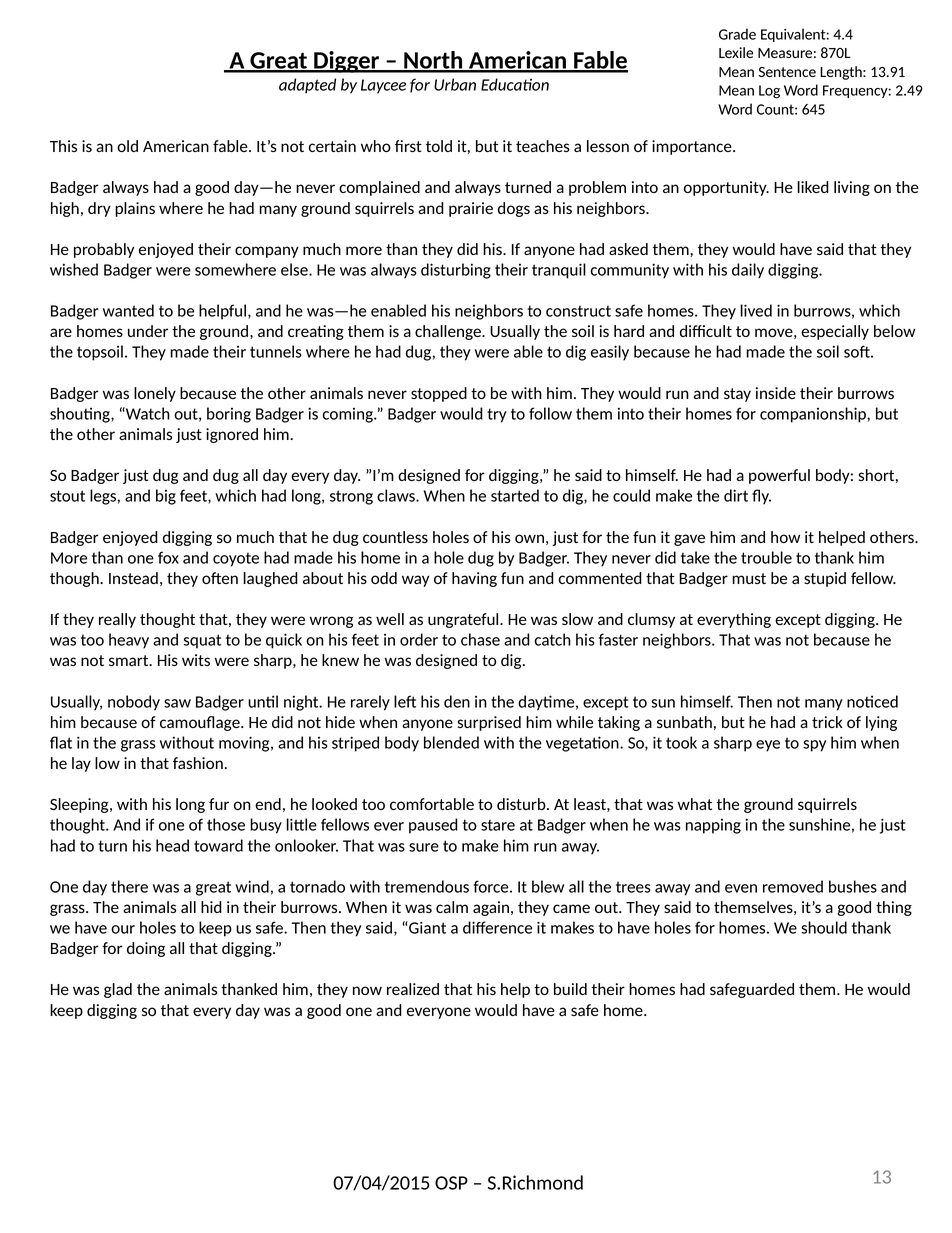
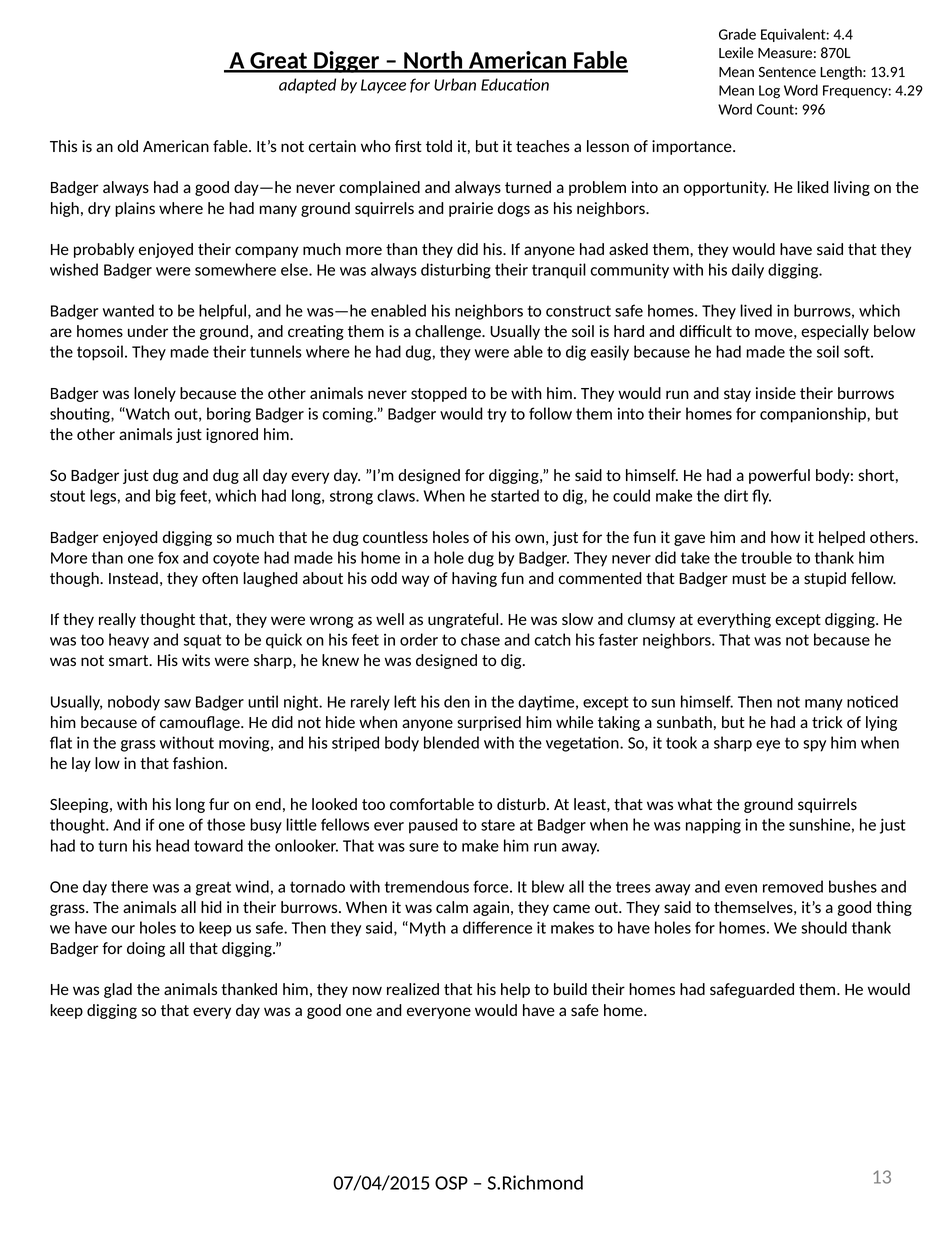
2.49: 2.49 -> 4.29 (909, 91)
645: 645 -> 996 (814, 109)
Giant: Giant -> Myth (424, 927)
